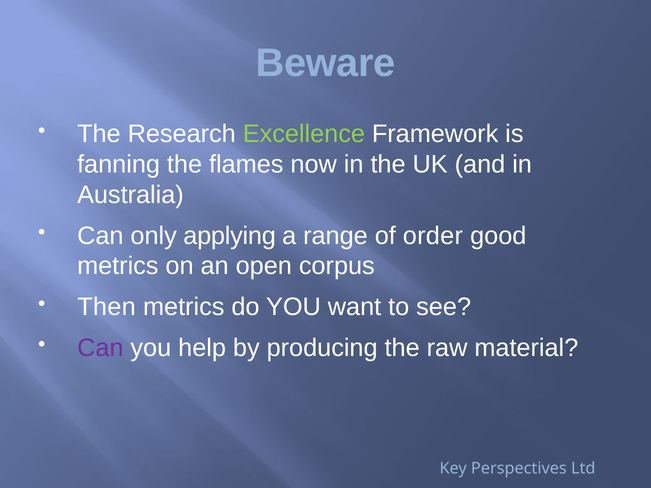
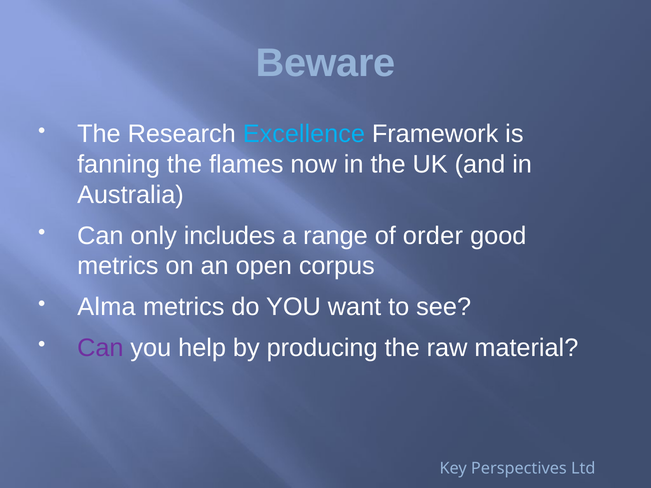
Excellence colour: light green -> light blue (304, 134)
applying: applying -> includes (230, 236)
Then: Then -> Alma (106, 307)
